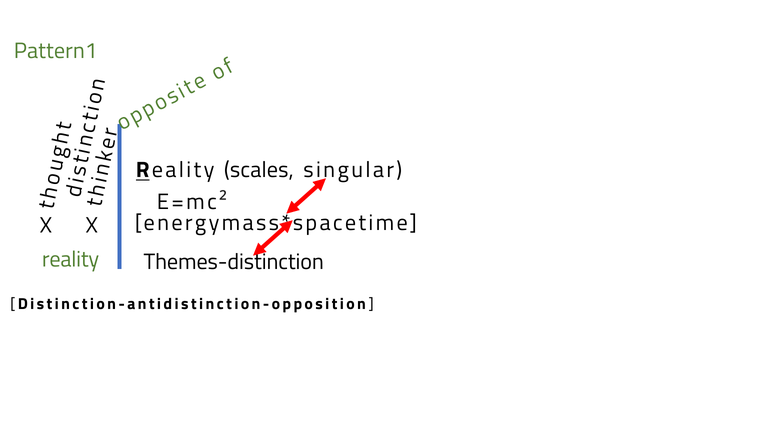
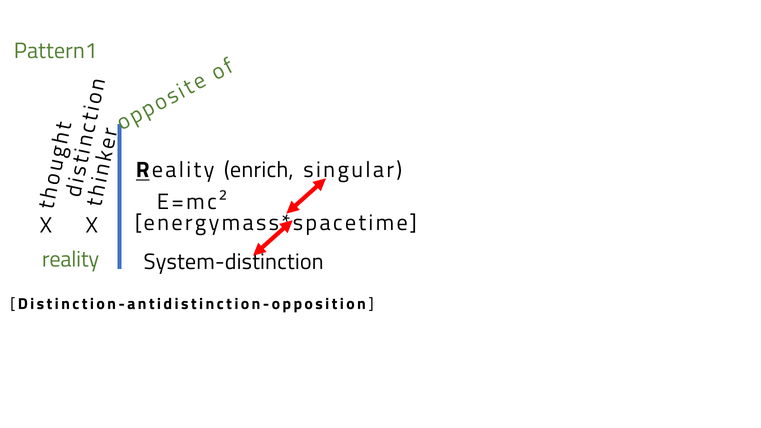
scales: scales -> enrich (259, 170)
Themes-distinction: Themes-distinction -> System-distinction (234, 262)
